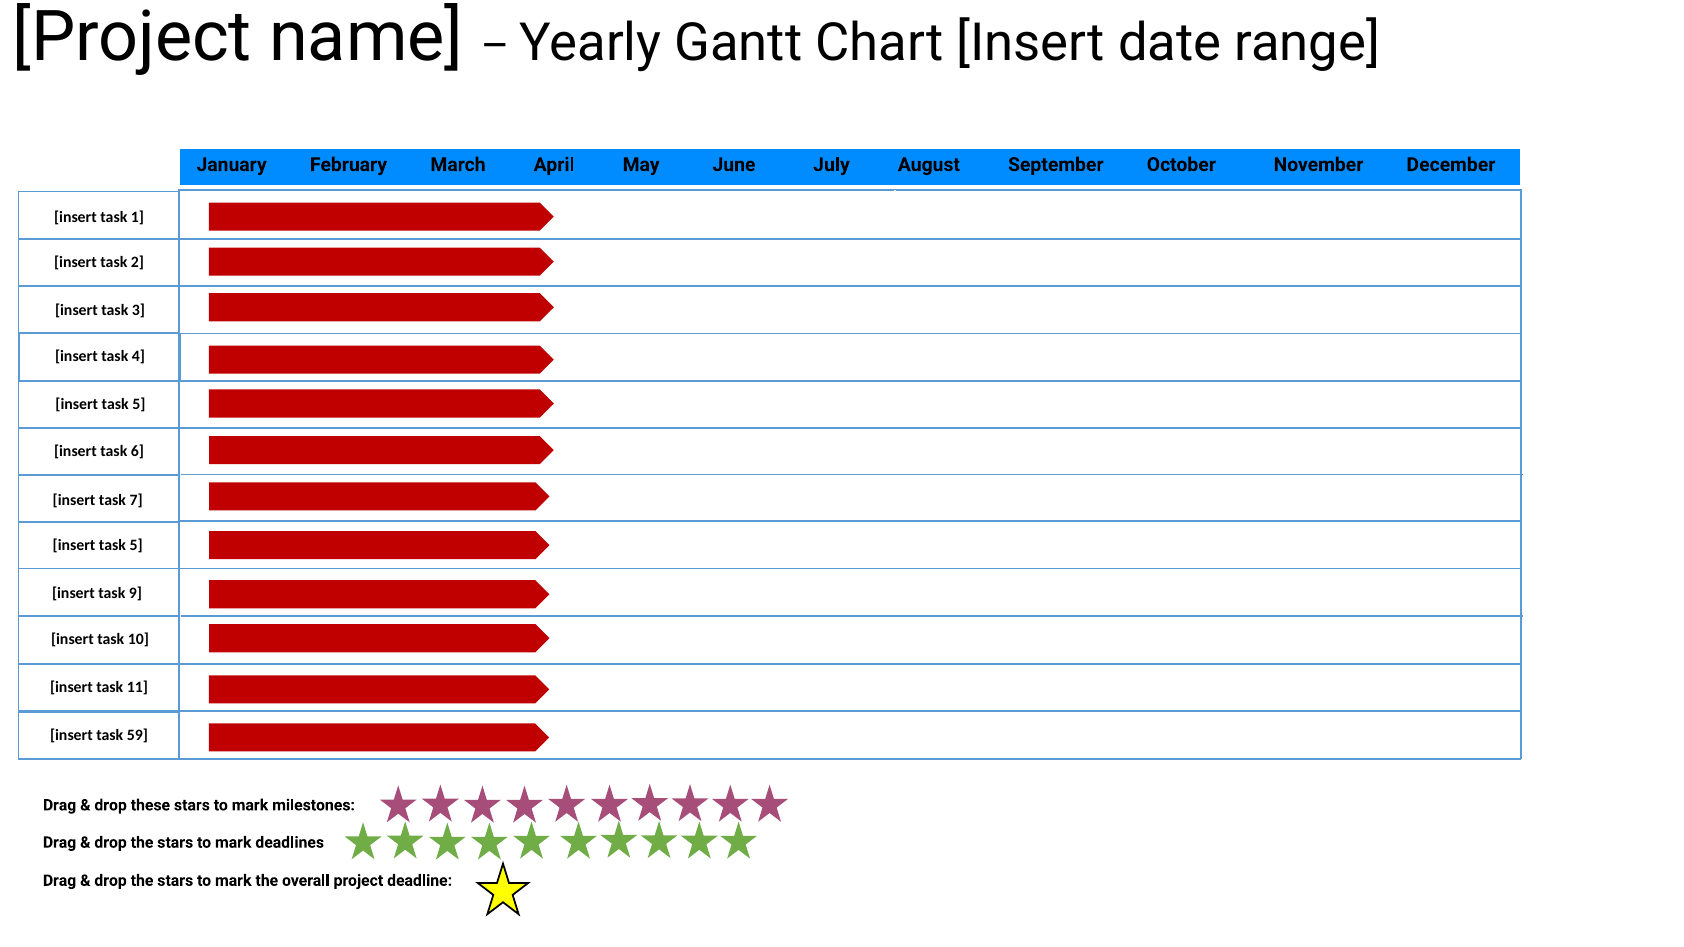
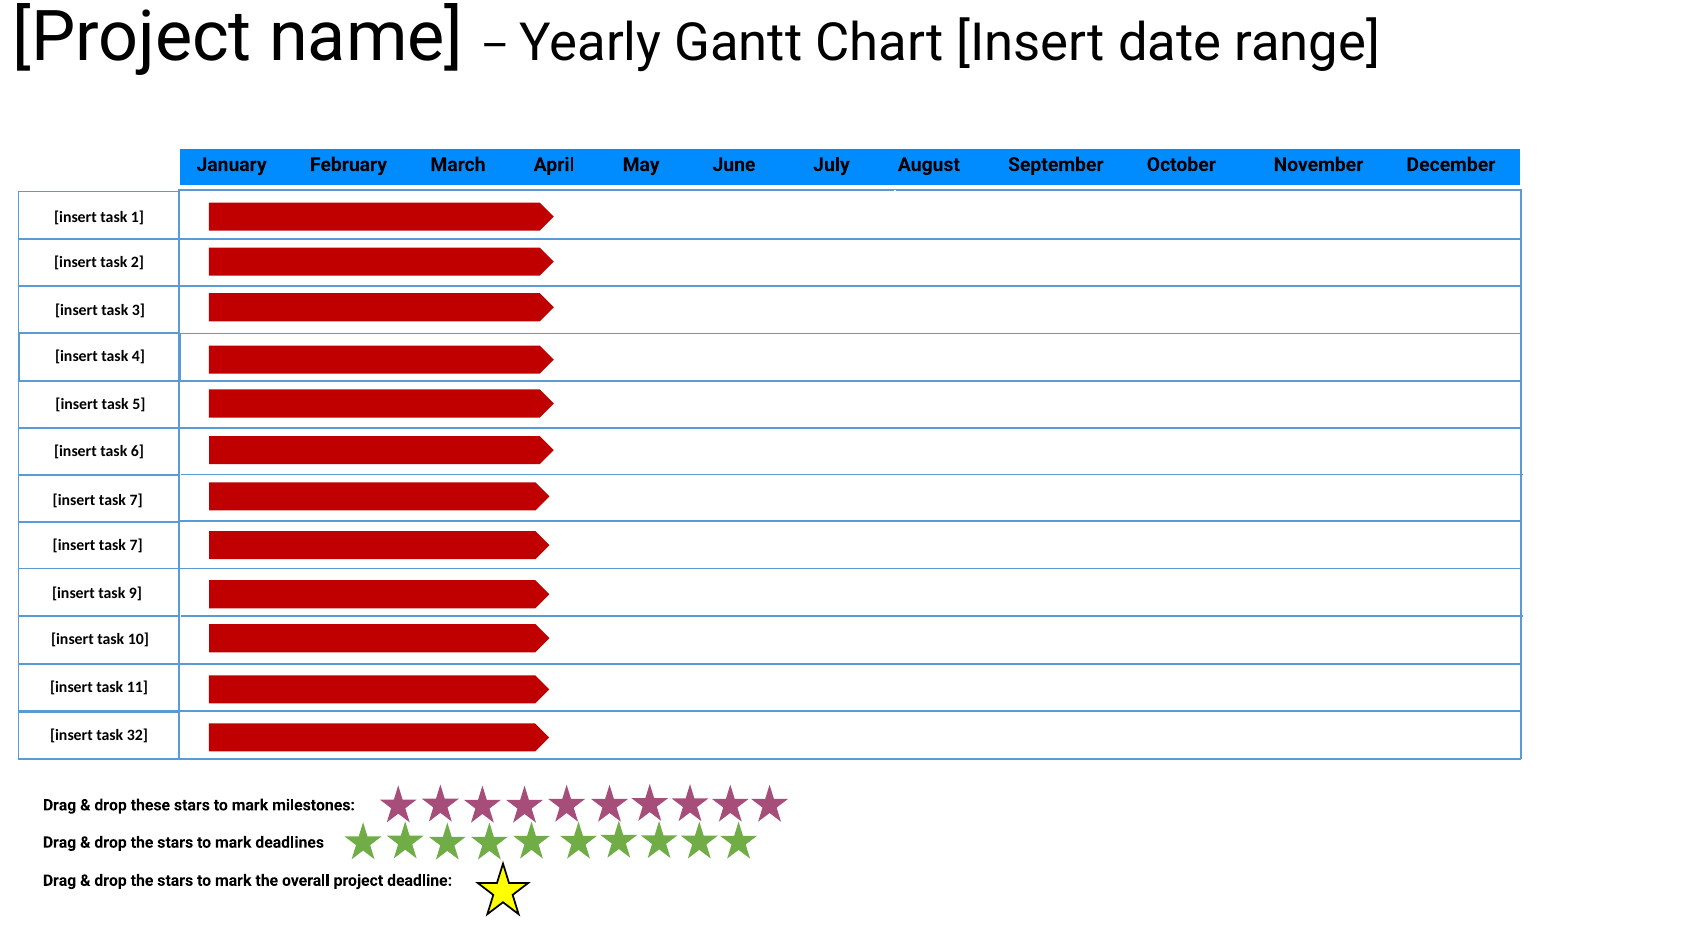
5: 5 -> 7 (136, 546)
59: 59 -> 32 (137, 736)
